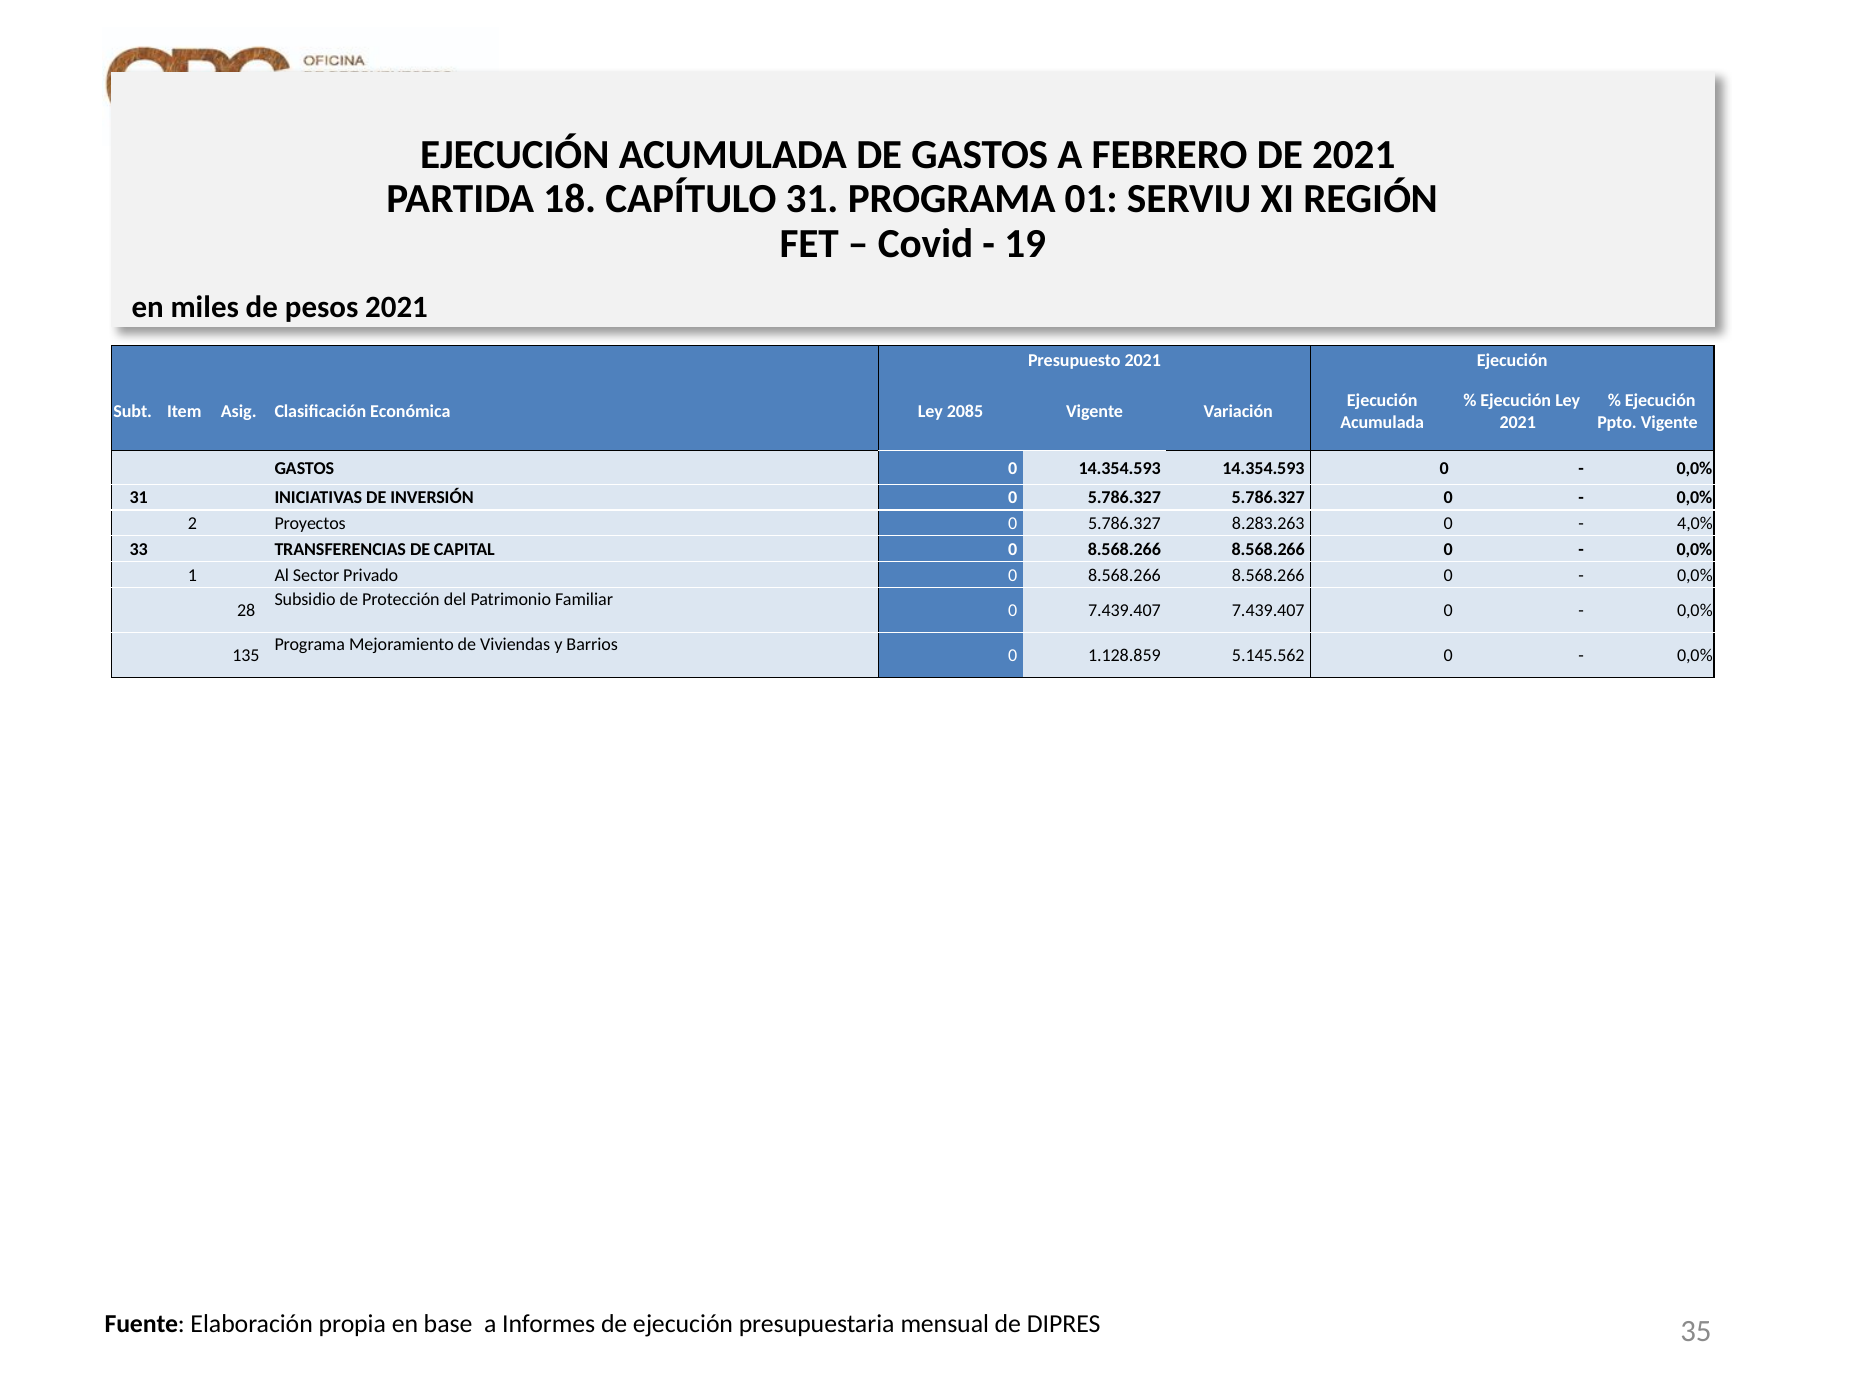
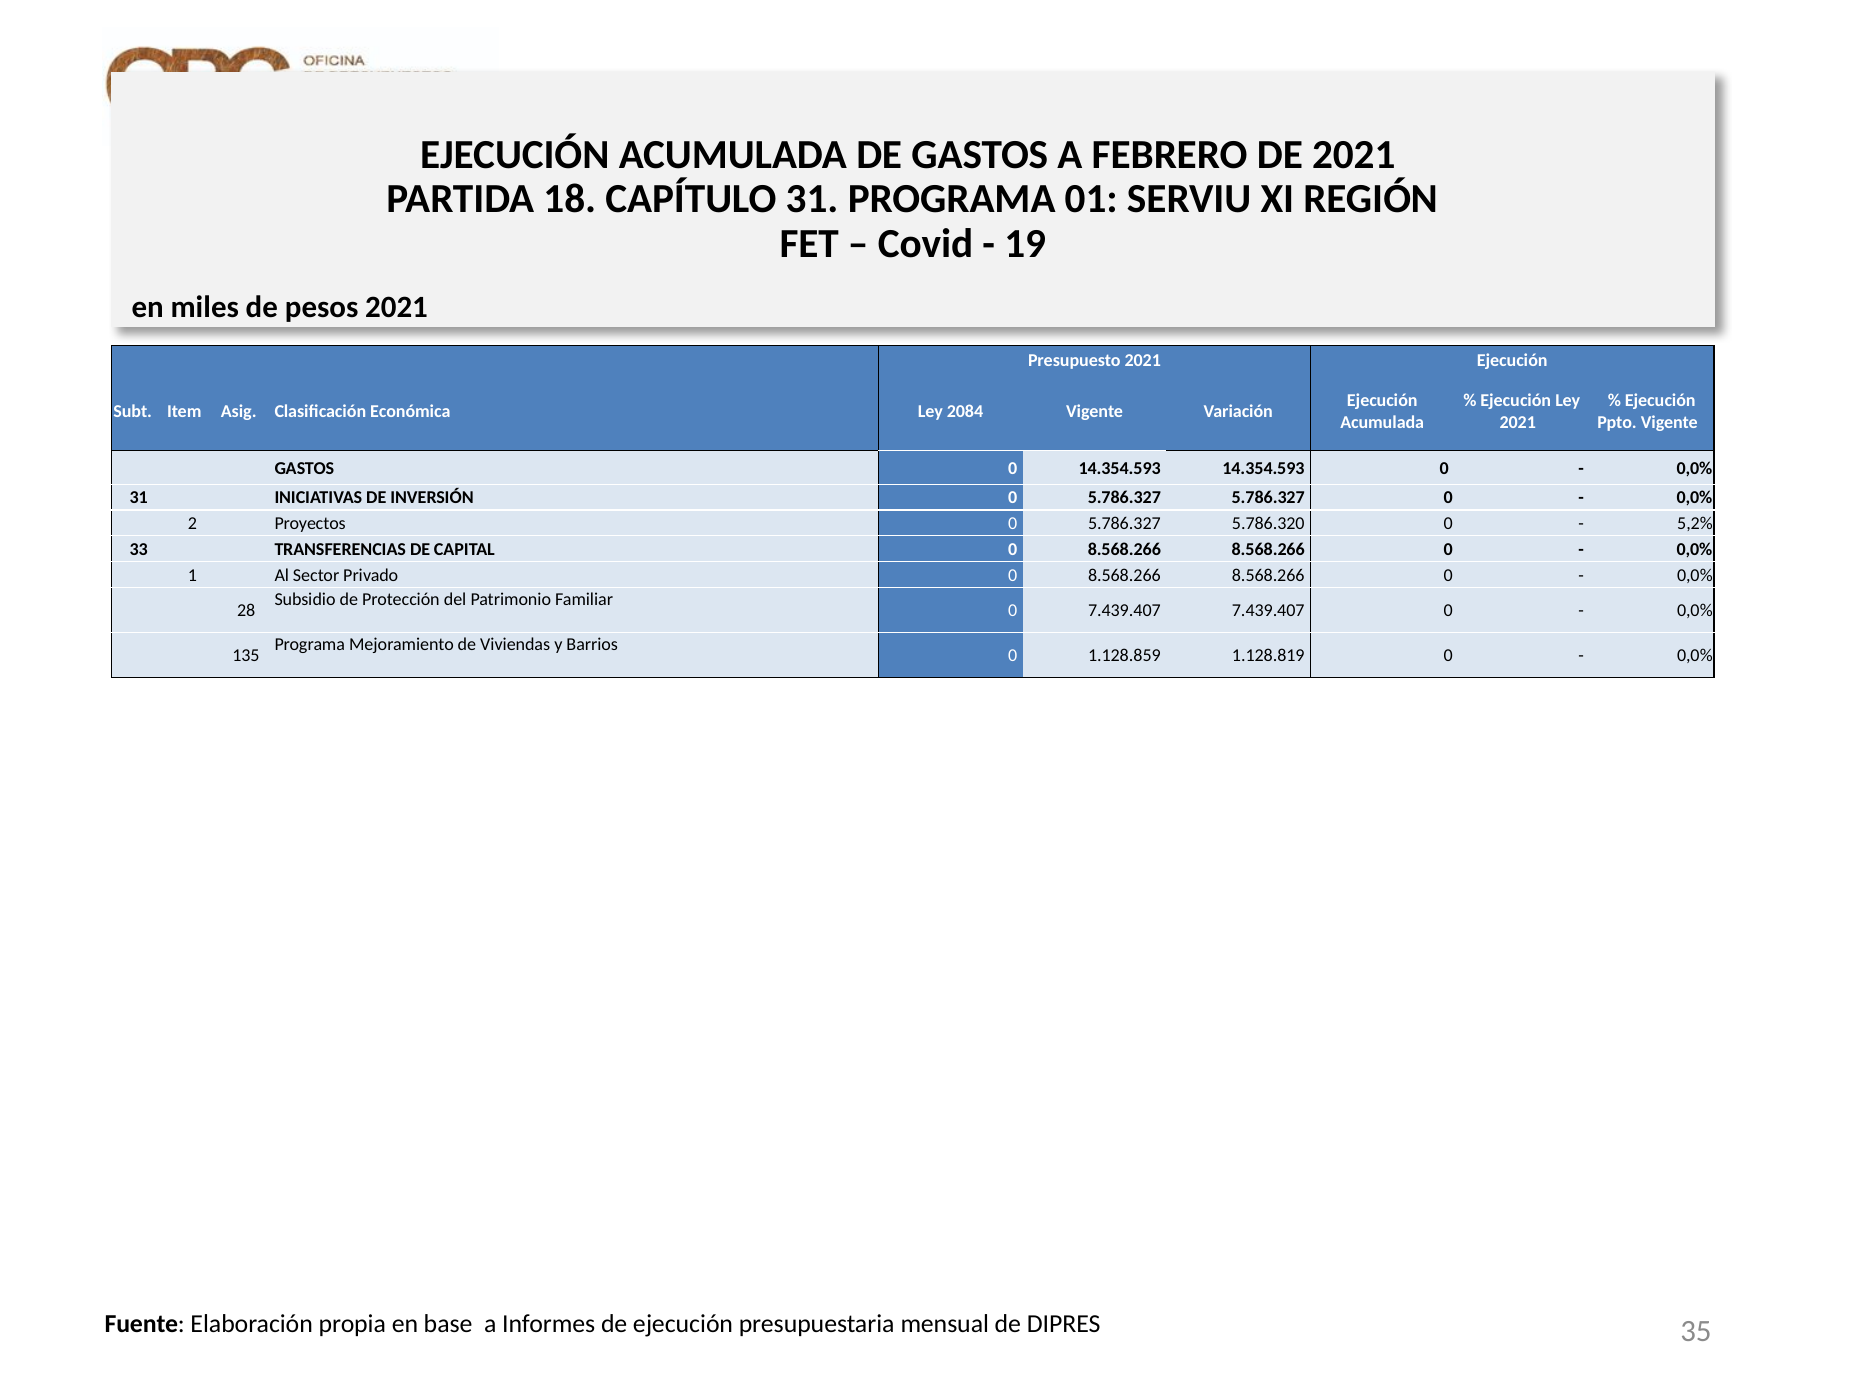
2085: 2085 -> 2084 (965, 412)
8.283.263: 8.283.263 -> 5.786.320 (1268, 523)
4,0%: 4,0% -> 5,2% (1695, 523)
5.145.562: 5.145.562 -> 1.128.819 (1268, 655)
